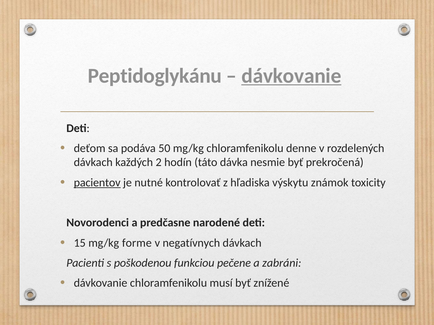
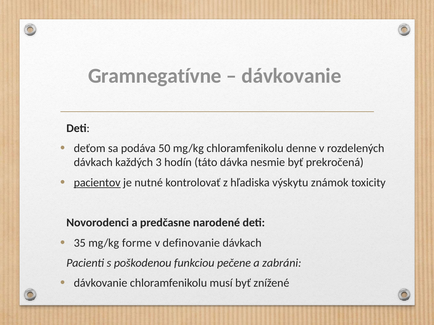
Peptidoglykánu: Peptidoglykánu -> Gramnegatívne (155, 76)
dávkovanie underline: present -> none (291, 76)
2: 2 -> 3 (159, 163)
15: 15 -> 35 (80, 243)
negatívnych: negatívnych -> definovanie (191, 243)
